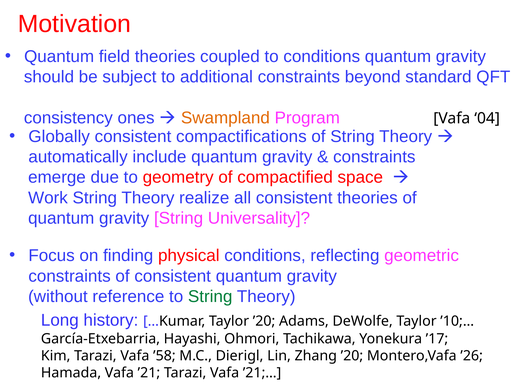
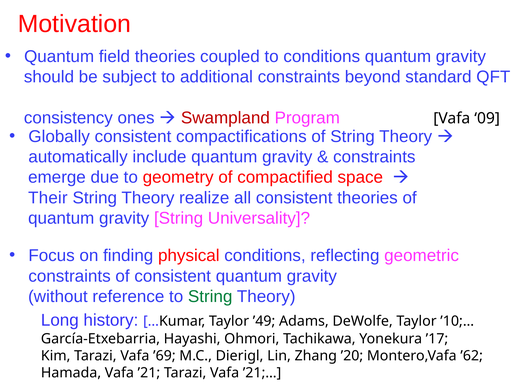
Swampland colour: orange -> red (225, 118)
04: 04 -> 09 (487, 118)
Work: Work -> Their (48, 198)
Taylor ’20: ’20 -> ’49 (264, 321)
’58: ’58 -> ’69 (164, 356)
’26: ’26 -> ’62 (472, 356)
